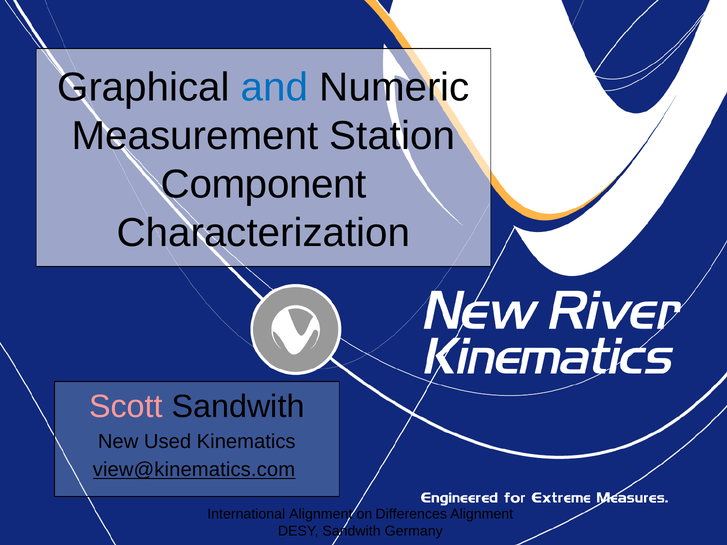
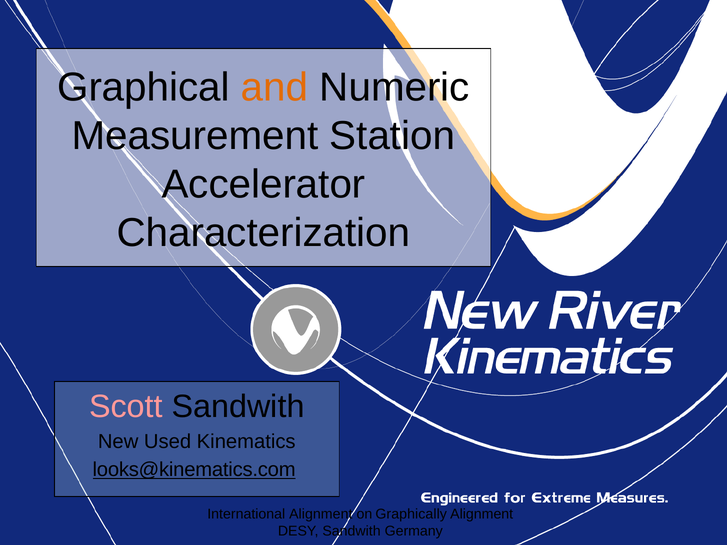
and colour: blue -> orange (275, 88)
Component: Component -> Accelerator (263, 185)
view@kinematics.com: view@kinematics.com -> looks@kinematics.com (194, 470)
Differences: Differences -> Graphically (411, 514)
